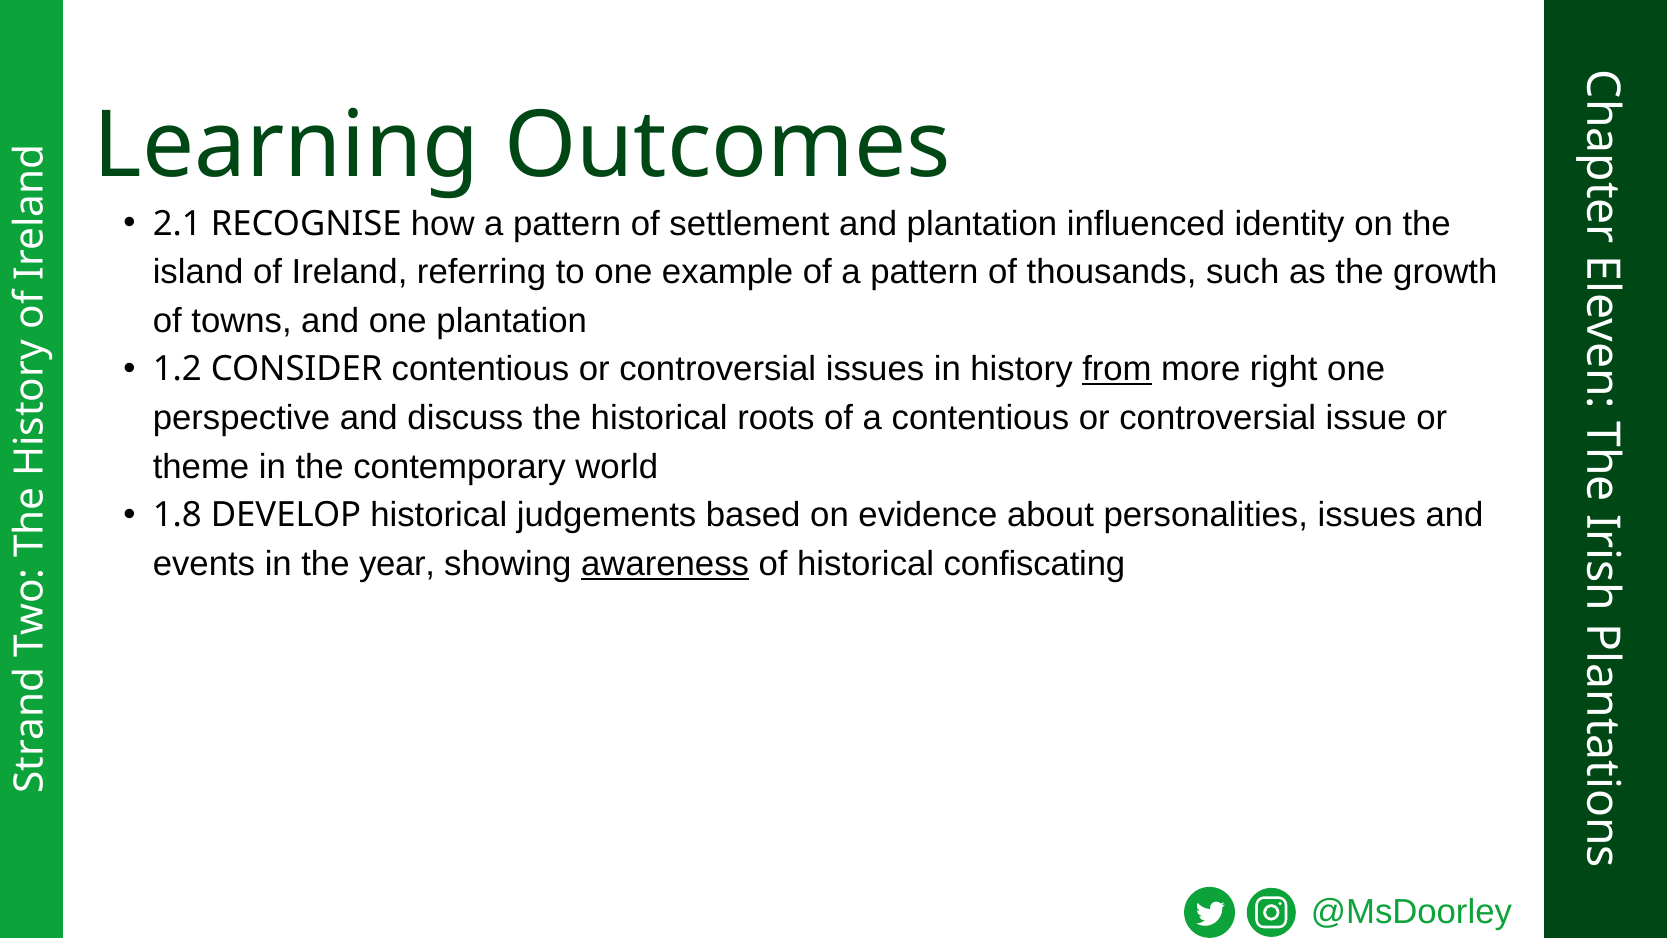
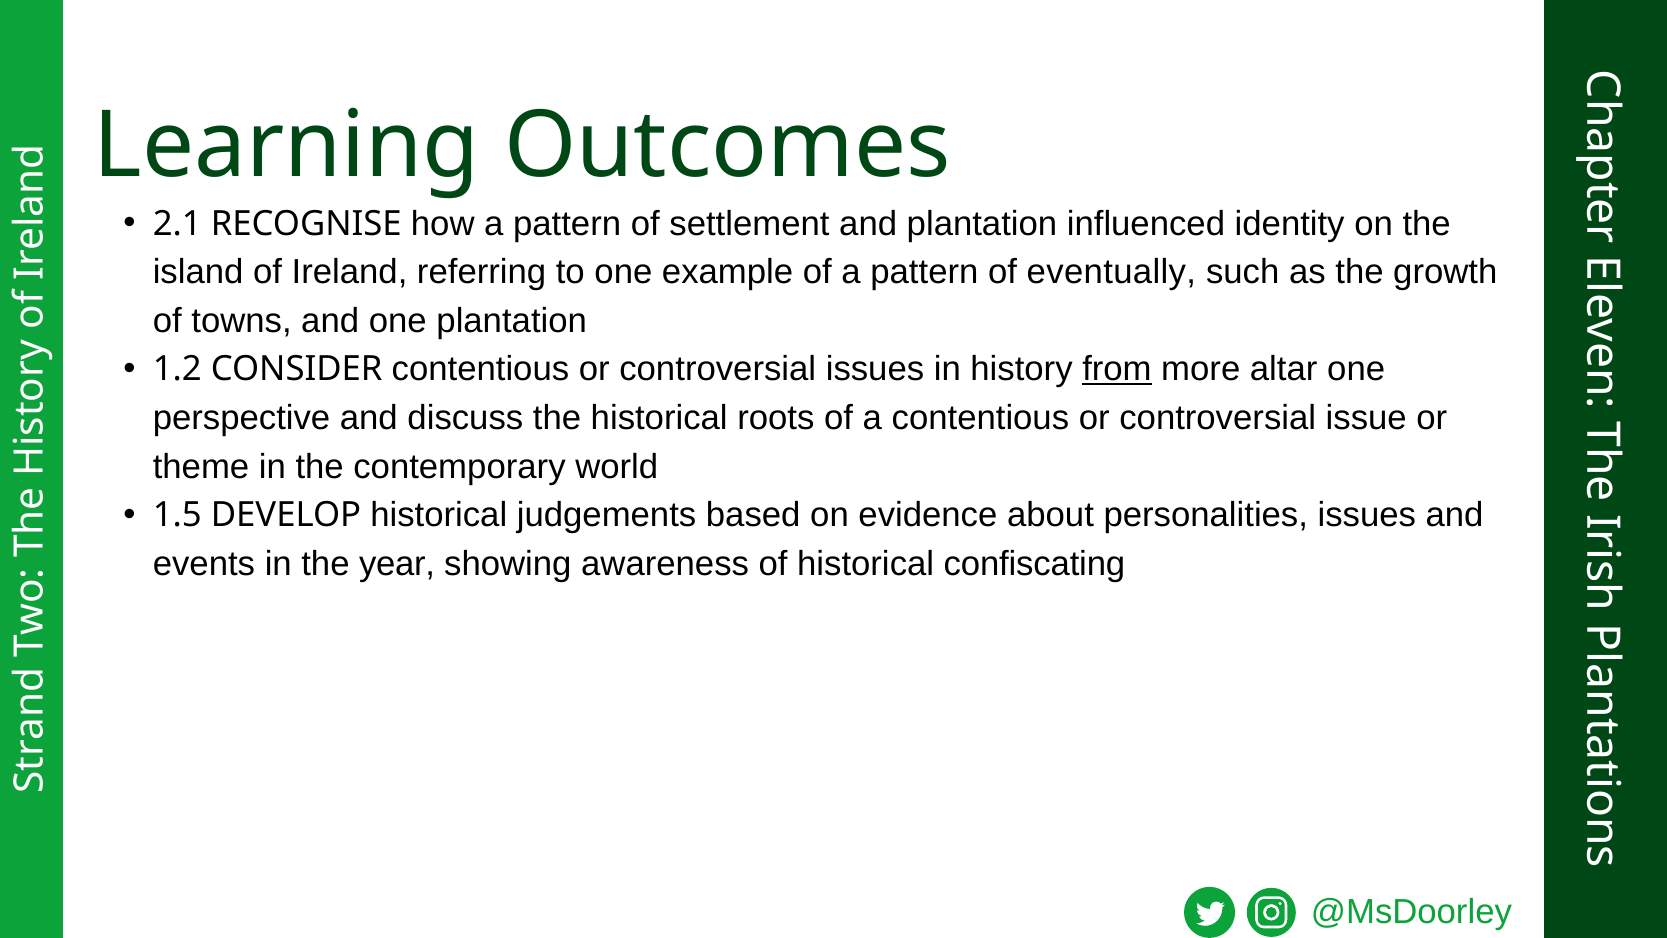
thousands: thousands -> eventually (1111, 272)
right: right -> altar (1284, 369)
1.8: 1.8 -> 1.5 (177, 515)
awareness underline: present -> none (665, 564)
